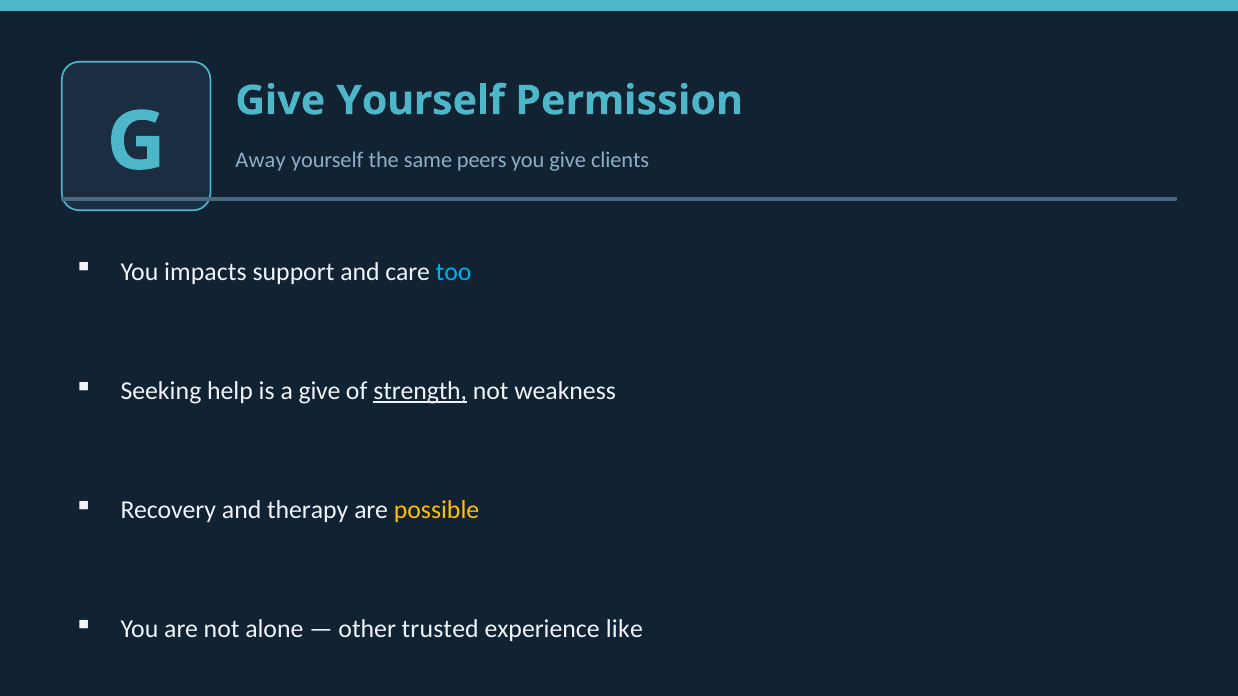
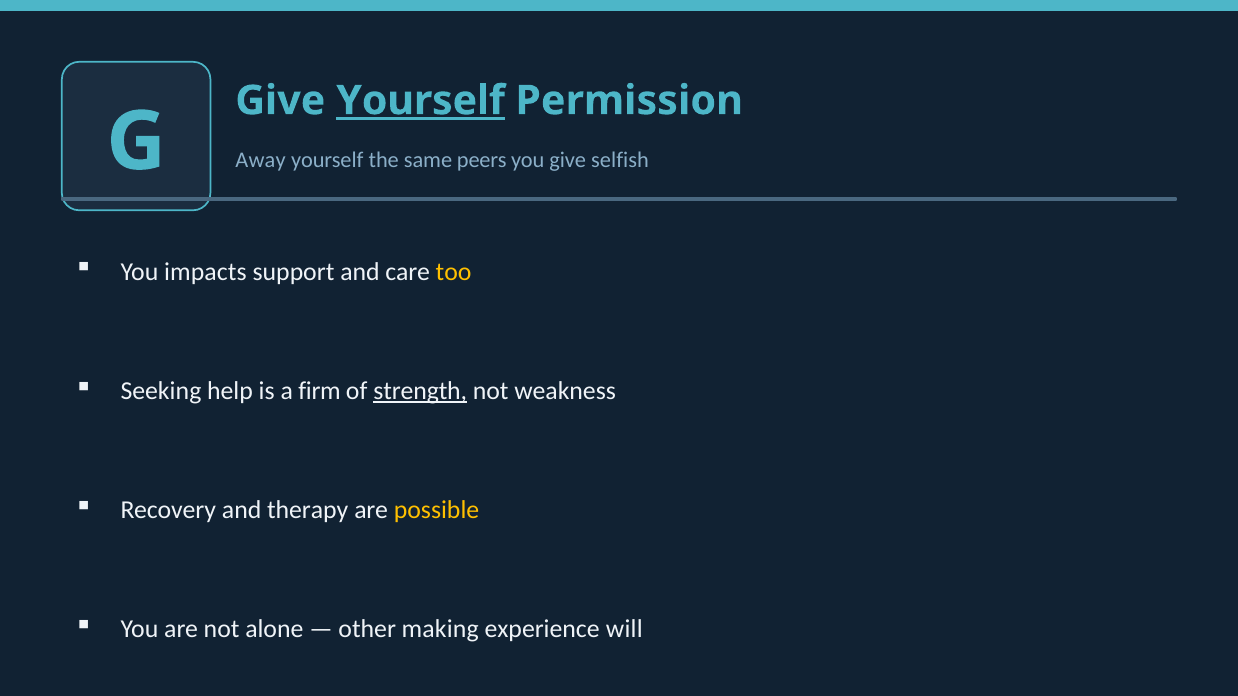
Yourself underline: none -> present (421, 101)
clients: clients -> selfish (620, 160)
too colour: light blue -> yellow (454, 272)
a give: give -> firm (320, 391)
trusted: trusted -> making (440, 629)
like: like -> will (624, 629)
